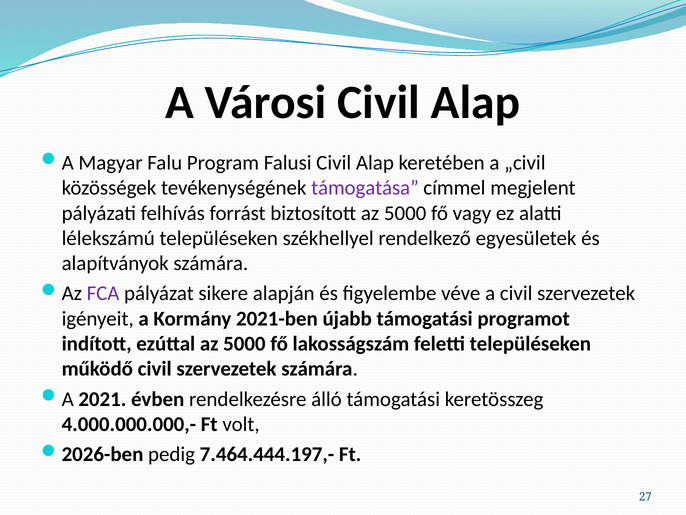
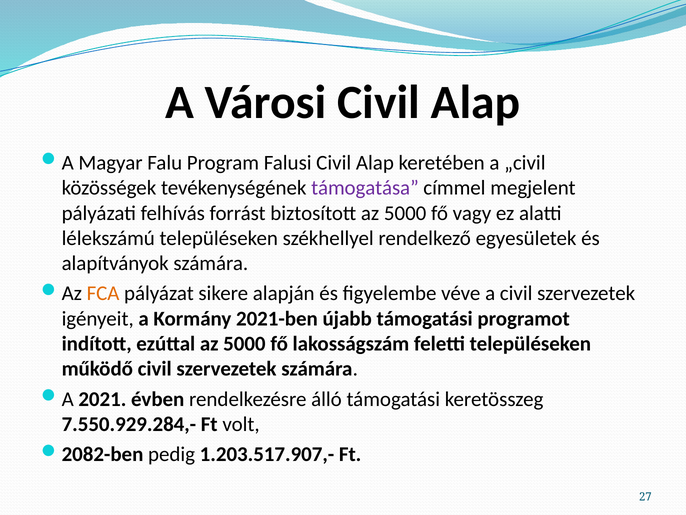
FCA colour: purple -> orange (103, 293)
4.000.000.000,-: 4.000.000.000,- -> 7.550.929.284,- (129, 424)
2026-ben: 2026-ben -> 2082-ben (102, 454)
7.464.444.197,-: 7.464.444.197,- -> 1.203.517.907,- (267, 454)
